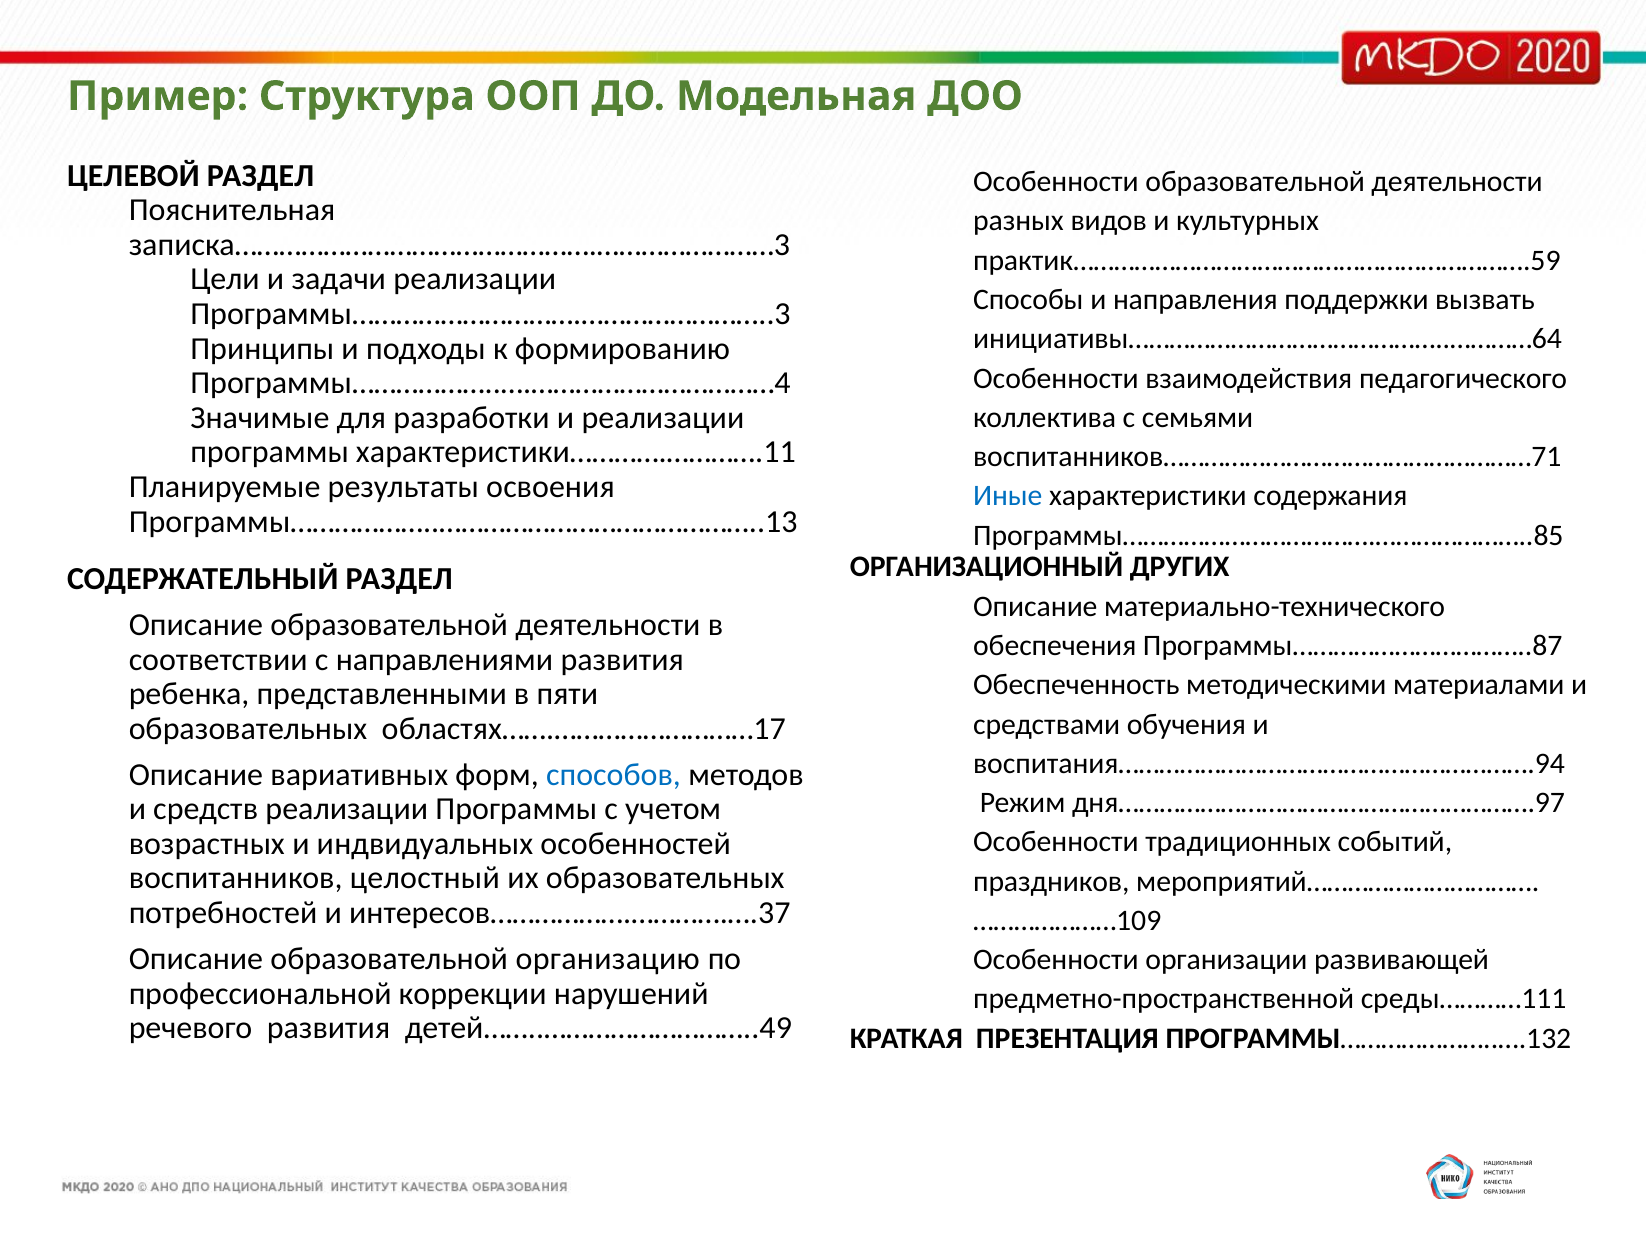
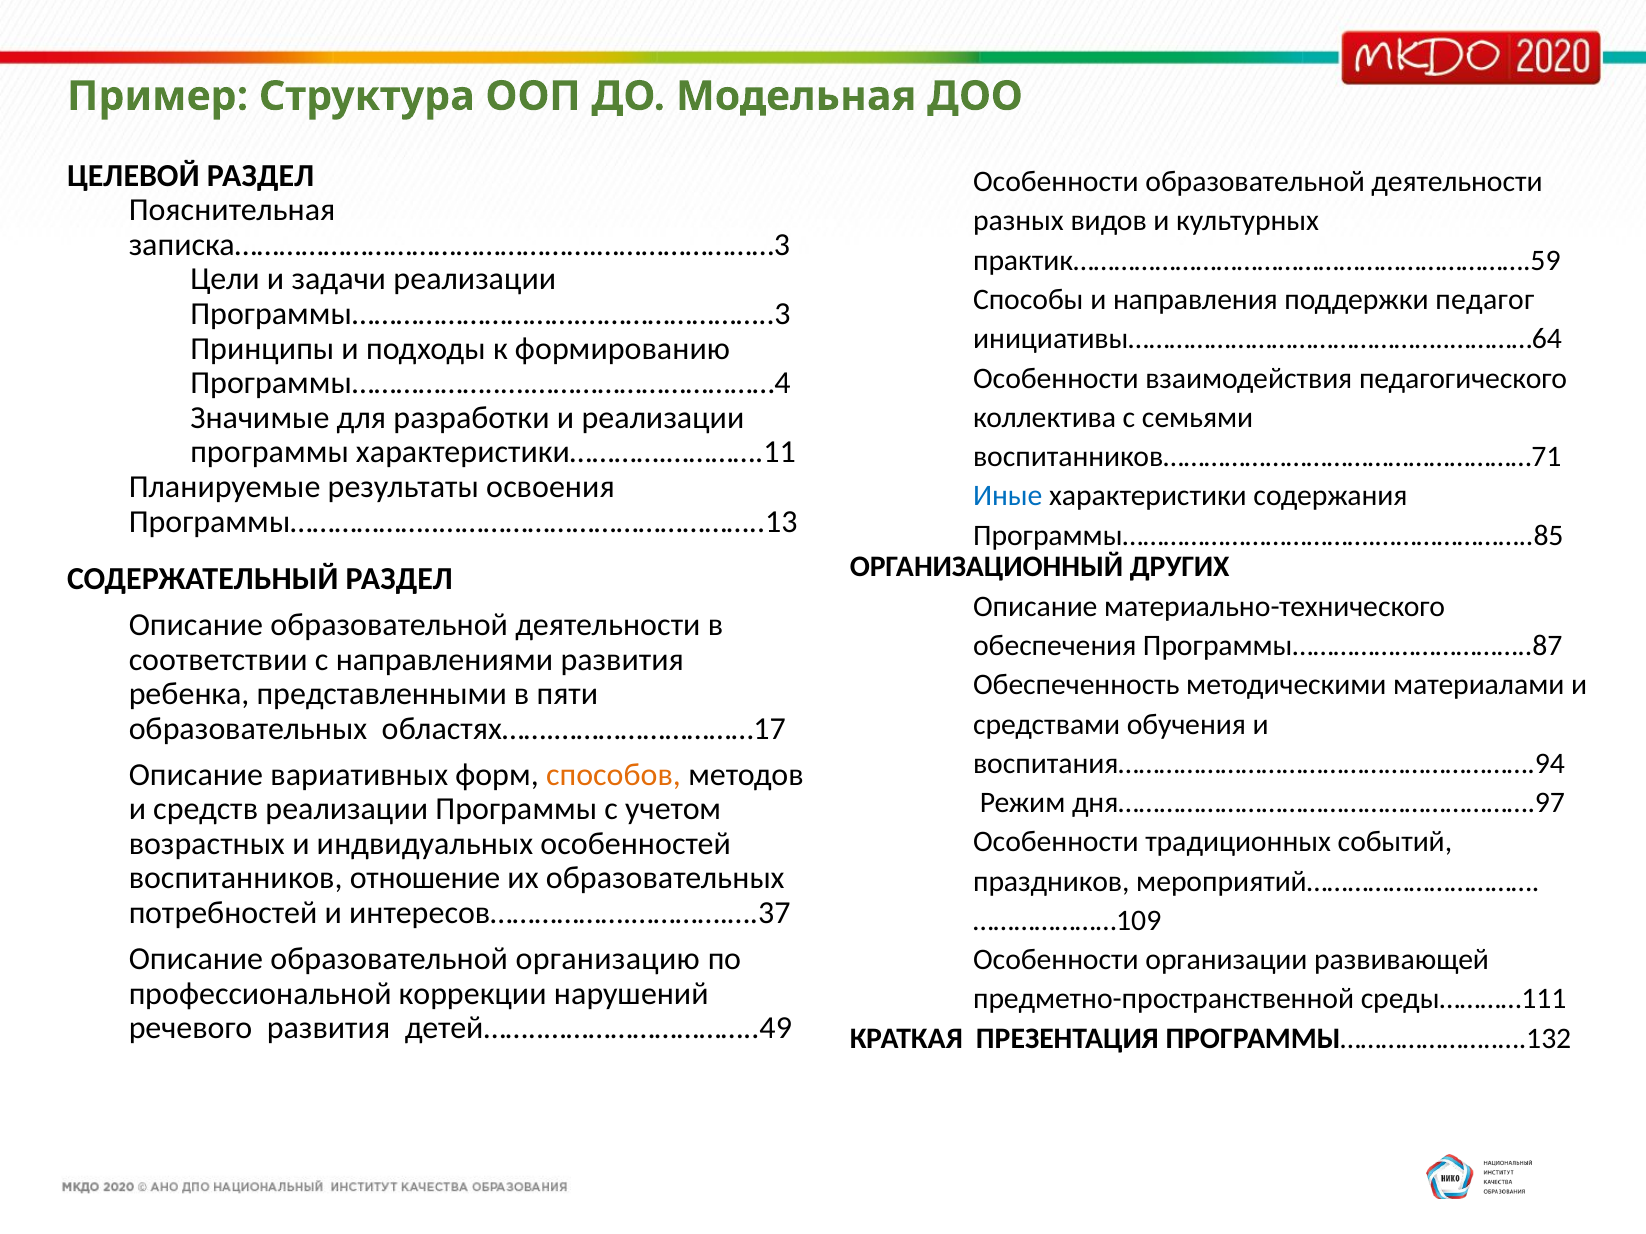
вызвать: вызвать -> педагог (1485, 300)
способов colour: blue -> orange (614, 775)
целостный: целостный -> отношение (425, 879)
